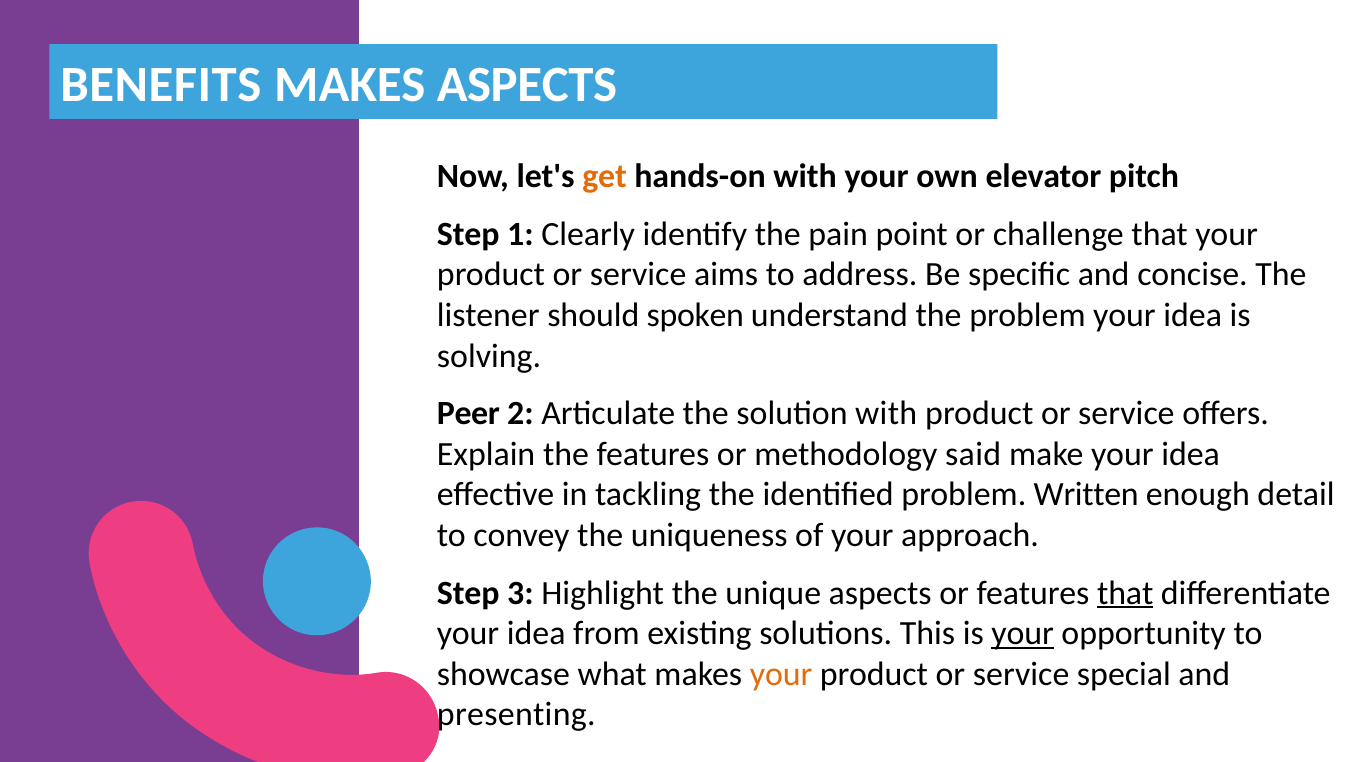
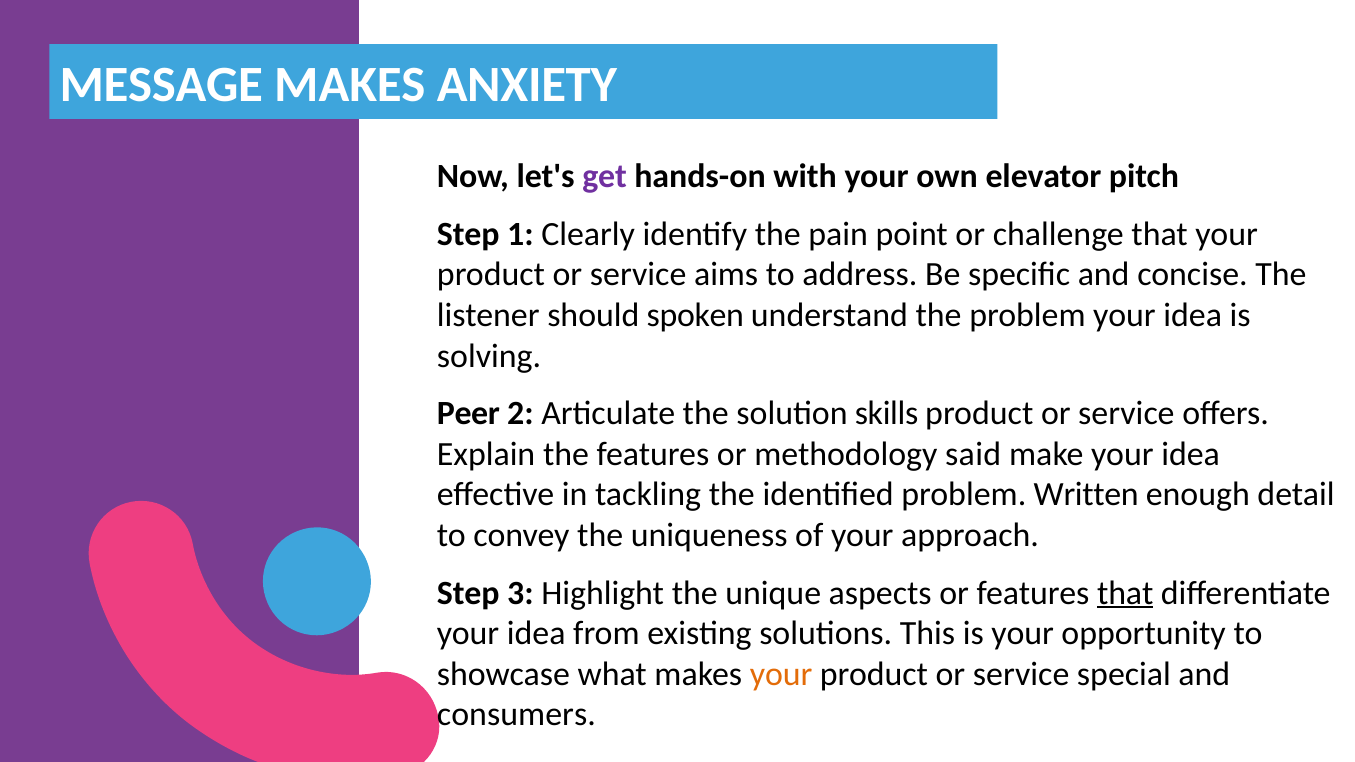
BENEFITS: BENEFITS -> MESSAGE (161, 85)
MAKES ASPECTS: ASPECTS -> ANXIETY (527, 85)
get colour: orange -> purple (605, 176)
solution with: with -> skills (887, 414)
your underline: present -> none (1023, 634)
presenting: presenting -> consumers (516, 715)
